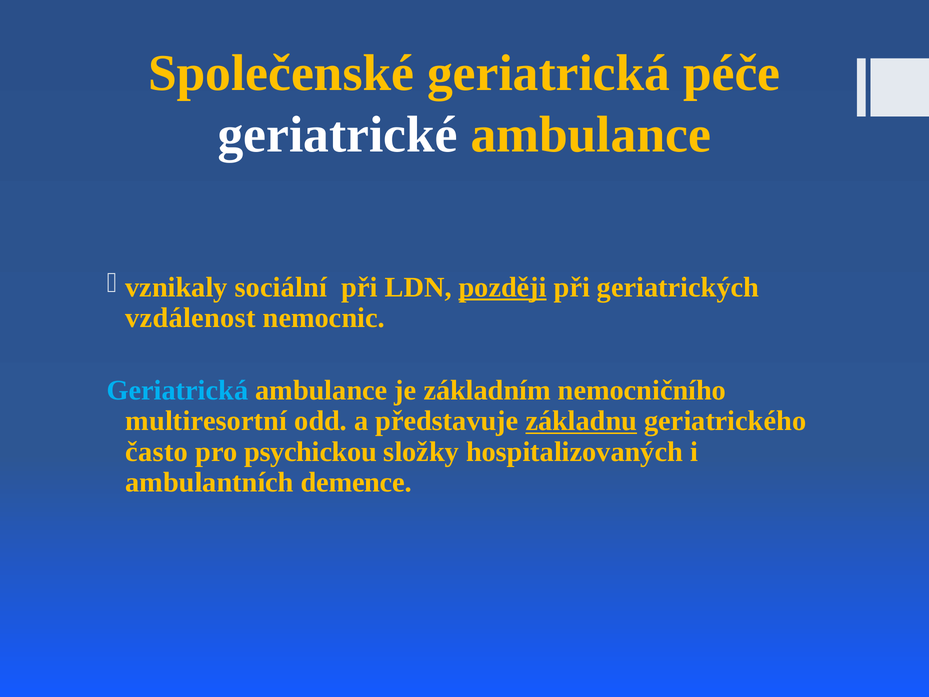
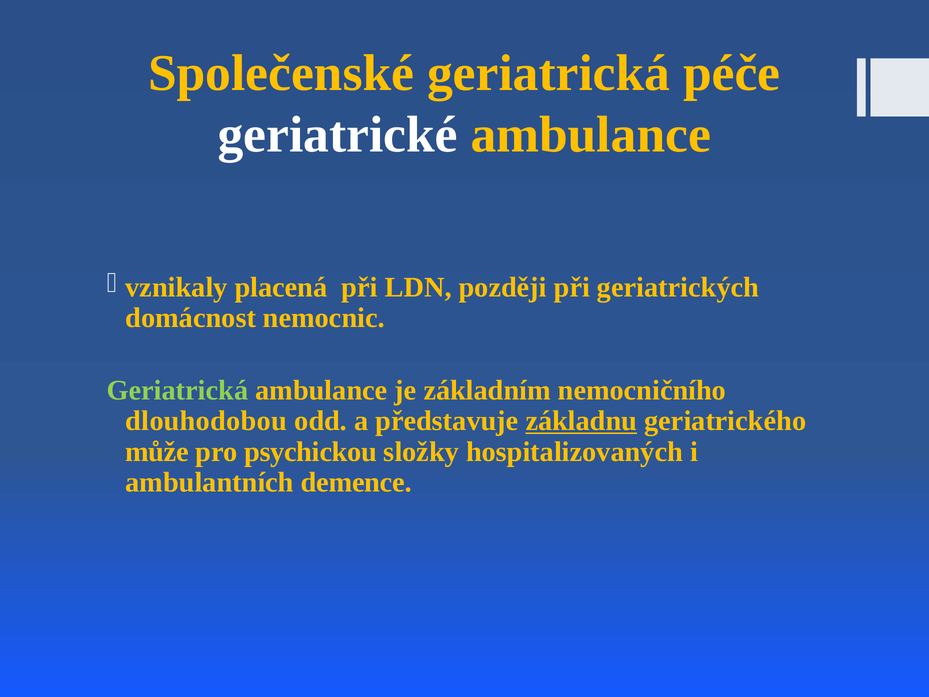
sociální: sociální -> placená (281, 287)
později underline: present -> none (503, 287)
vzdálenost: vzdálenost -> domácnost (191, 318)
Geriatrická colour: light blue -> light green (178, 390)
multiresortní: multiresortní -> dlouhodobou (206, 421)
často: často -> může (157, 452)
